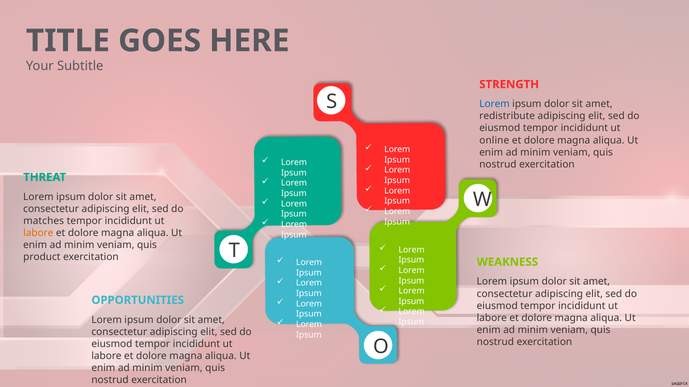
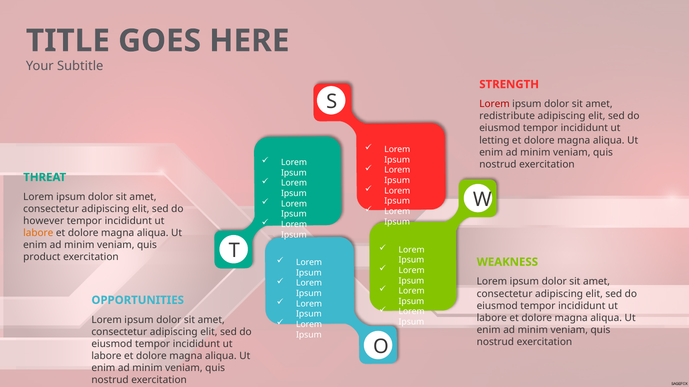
Lorem colour: blue -> red (494, 104)
online: online -> letting (494, 140)
matches: matches -> however (44, 221)
